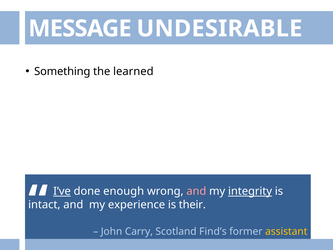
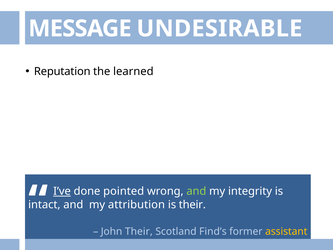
Something: Something -> Reputation (62, 71)
enough: enough -> pointed (124, 191)
and colour: pink -> light green (196, 191)
integrity underline: present -> none (250, 191)
experience: experience -> attribution (136, 204)
John Carry: Carry -> Their (139, 231)
